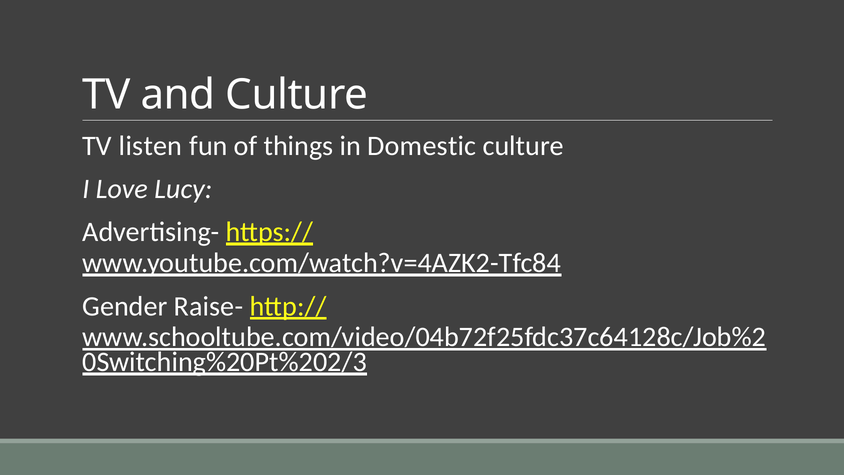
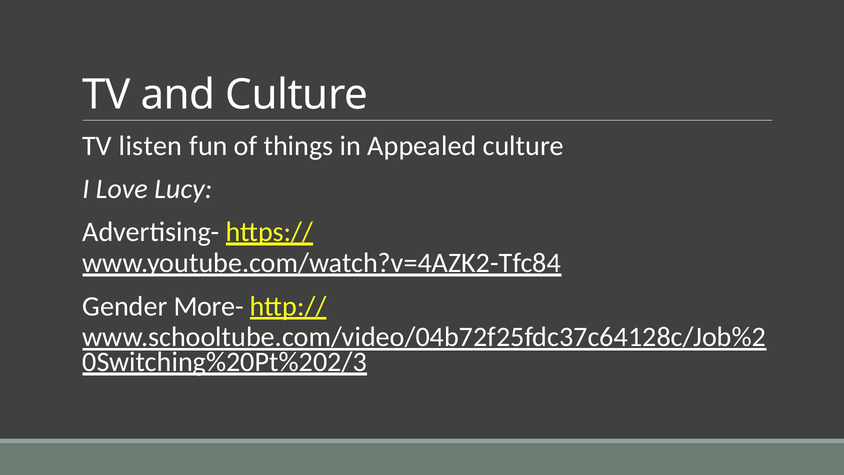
Domestic: Domestic -> Appealed (422, 146)
Raise-: Raise- -> More- (209, 306)
